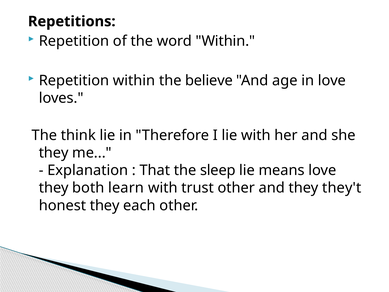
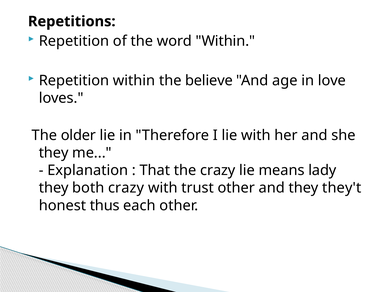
think: think -> older (78, 135)
the sleep: sleep -> crazy (218, 170)
means love: love -> lady (322, 170)
both learn: learn -> crazy (126, 188)
honest they: they -> thus (105, 205)
